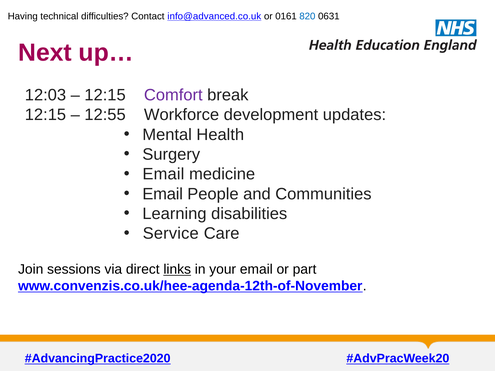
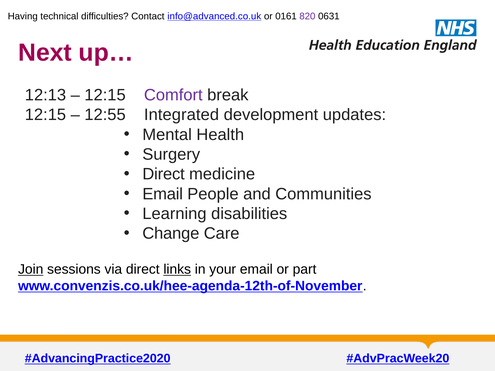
820 colour: blue -> purple (307, 16)
12:03: 12:03 -> 12:13 (45, 95)
Workforce: Workforce -> Integrated (182, 115)
Email: Email -> Direct (164, 174)
Service: Service -> Change (171, 234)
Join underline: none -> present (31, 270)
